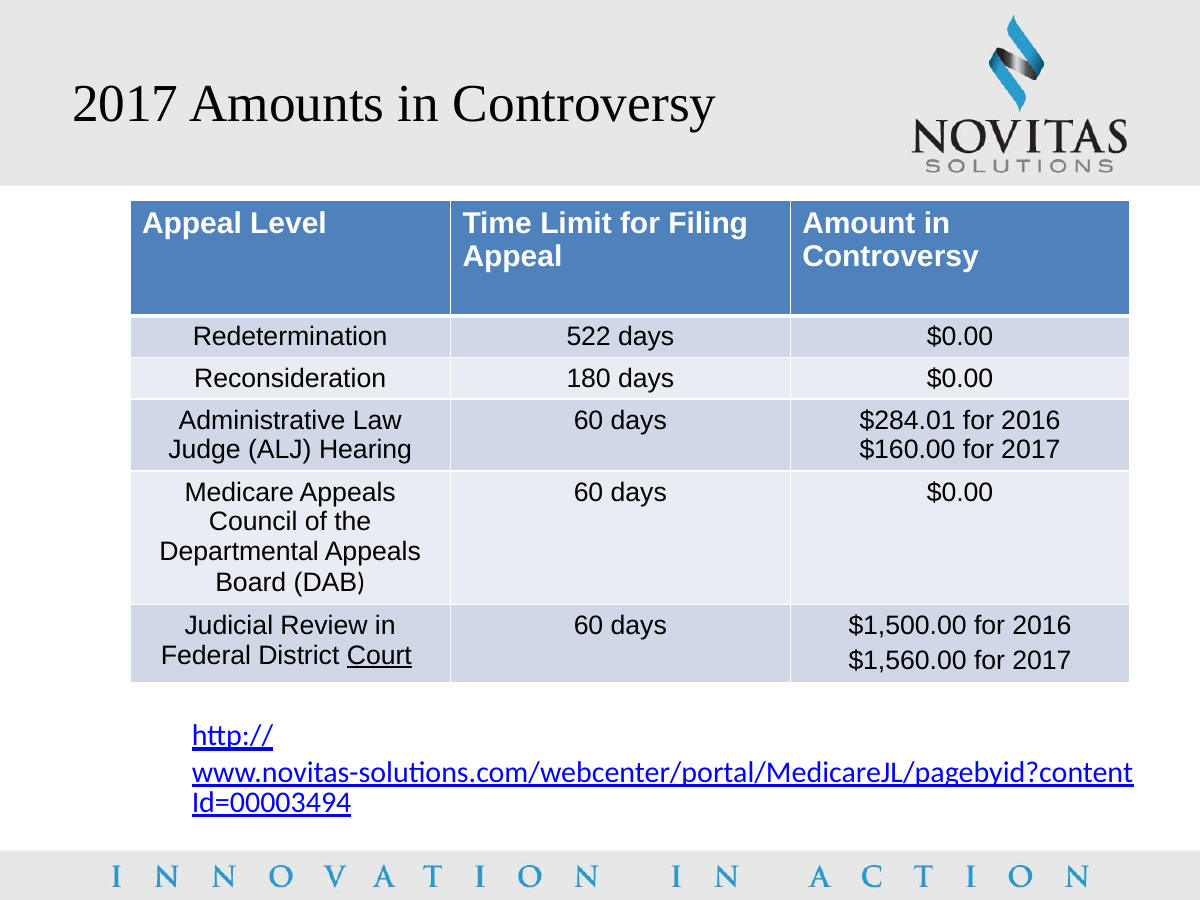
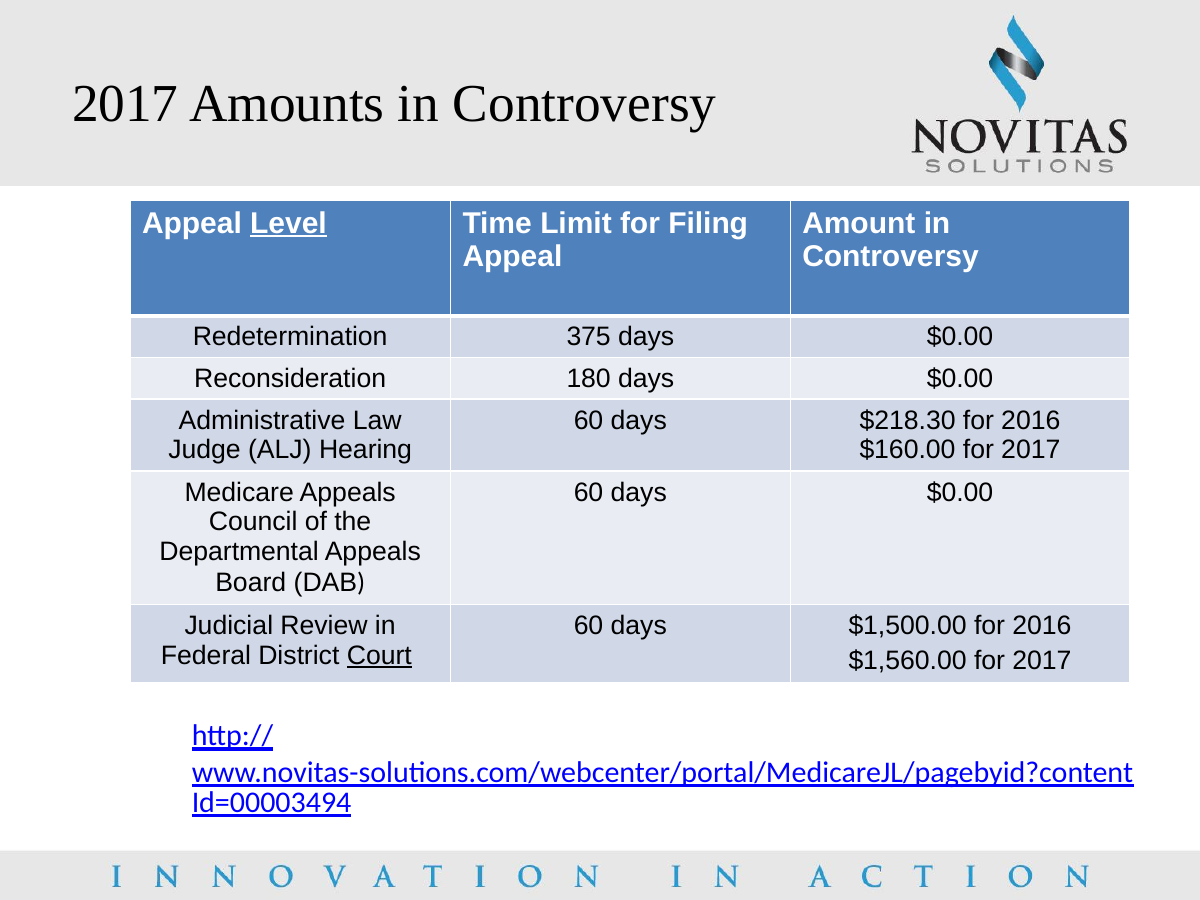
Level underline: none -> present (288, 223)
522: 522 -> 375 (589, 337)
$284.01: $284.01 -> $218.30 (908, 420)
